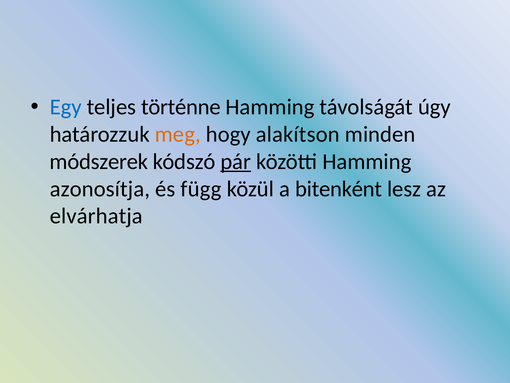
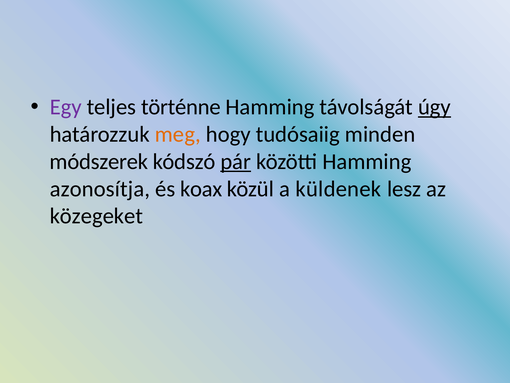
Egy colour: blue -> purple (66, 107)
úgy underline: none -> present (434, 107)
alakítson: alakítson -> tudósaiig (298, 134)
függ: függ -> koax (201, 189)
bitenként: bitenként -> küldenek (338, 189)
elvárhatja: elvárhatja -> közegeket (96, 216)
